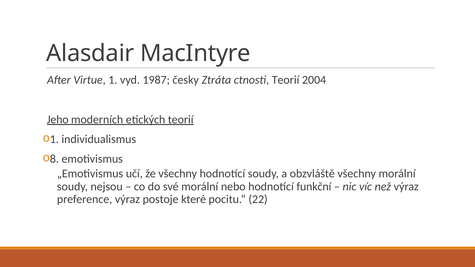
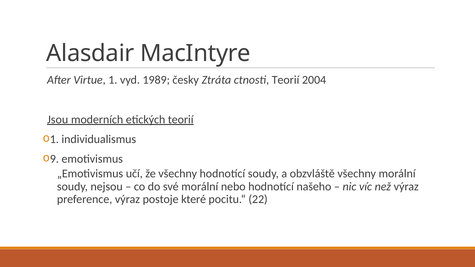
1987: 1987 -> 1989 (156, 80)
Jeho: Jeho -> Jsou (58, 120)
8: 8 -> 9 (54, 159)
funkční: funkční -> našeho (314, 187)
